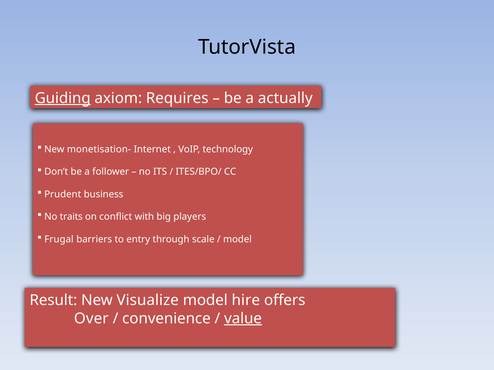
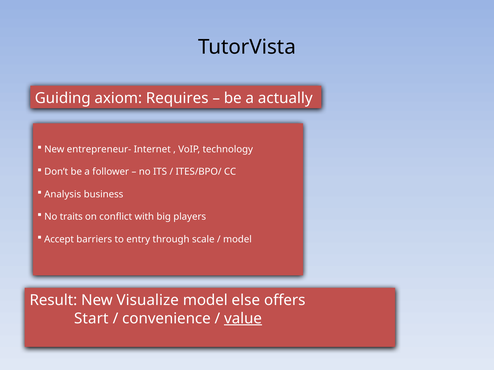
Guiding underline: present -> none (63, 98)
monetisation-: monetisation- -> entrepreneur- (99, 150)
Prudent: Prudent -> Analysis (63, 195)
Frugal: Frugal -> Accept (59, 240)
hire: hire -> else (246, 301)
Over: Over -> Start (91, 319)
